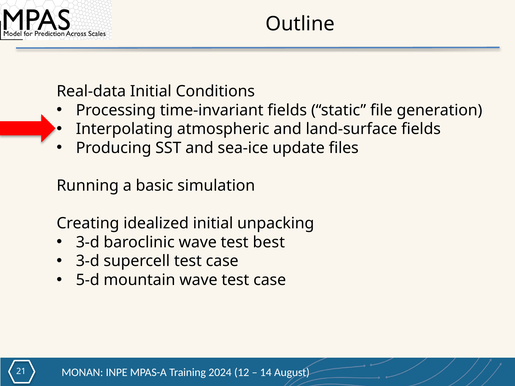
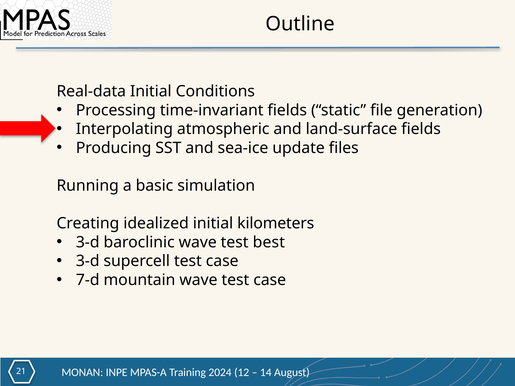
unpacking: unpacking -> kilometers (276, 224)
5-d: 5-d -> 7-d (88, 280)
